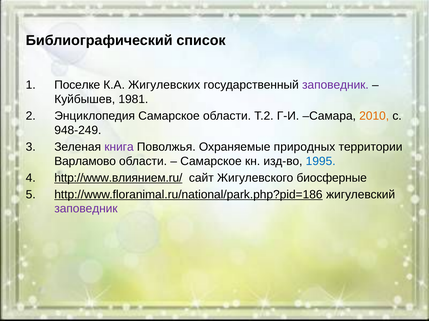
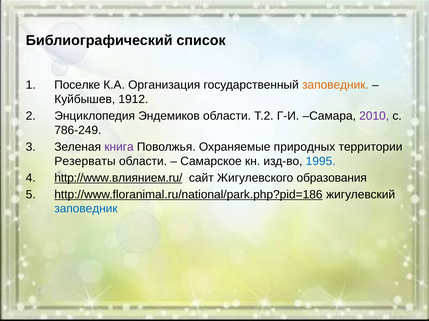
Жигулевских: Жигулевских -> Организация (164, 85)
заповедник colour: purple -> orange (335, 85)
1981: 1981 -> 1912 (133, 100)
Энциклопедия Самарское: Самарское -> Эндемиков (169, 116)
2010 colour: orange -> purple (374, 116)
948-249: 948-249 -> 786-249 (78, 131)
Варламово: Варламово -> Резерваты (85, 162)
биосферные: биосферные -> образования (332, 178)
заповедник colour: purple -> blue (86, 209)
